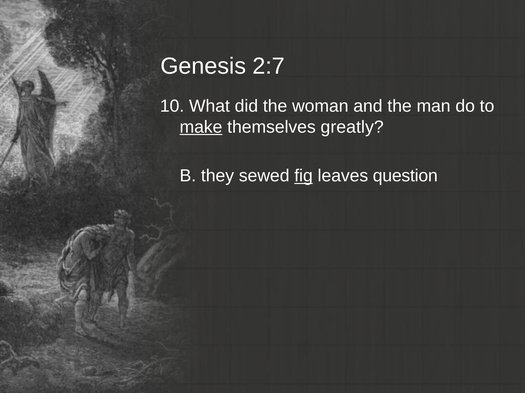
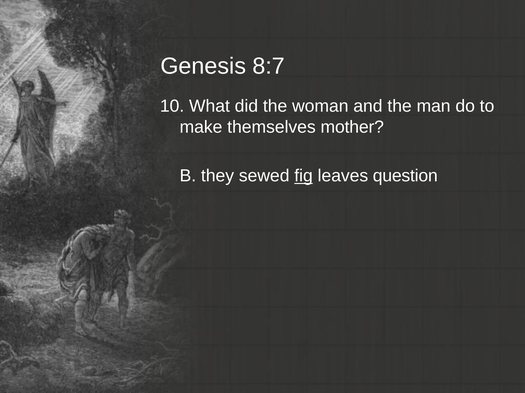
2:7: 2:7 -> 8:7 (269, 66)
make underline: present -> none (201, 127)
greatly: greatly -> mother (352, 127)
